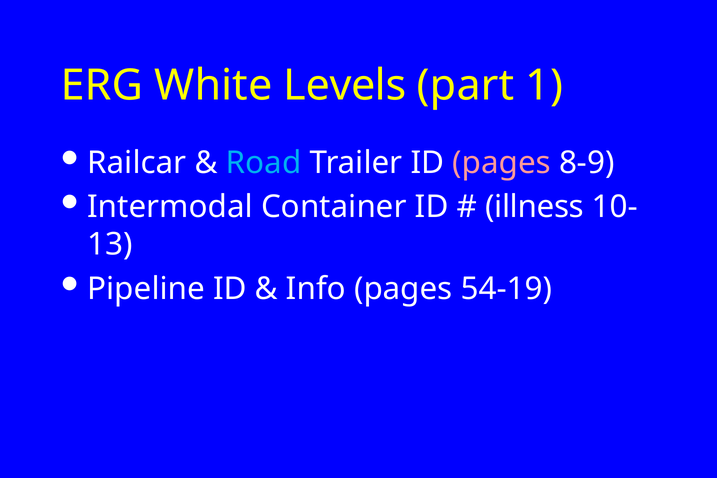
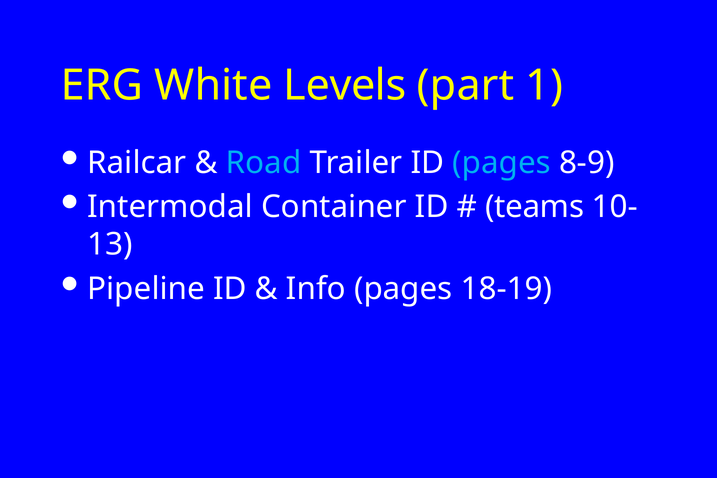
pages colour: pink -> light blue (502, 162)
illness: illness -> teams (535, 206)
54-19: 54-19 -> 18-19 (506, 288)
